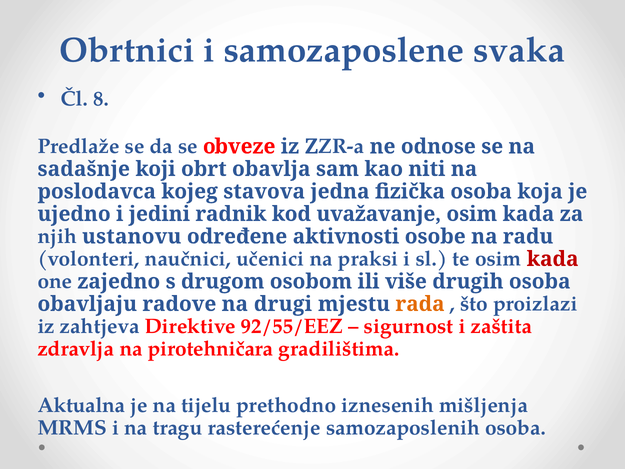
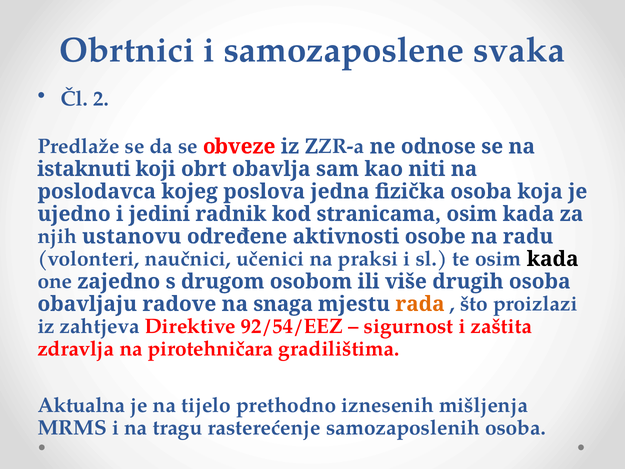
8: 8 -> 2 (101, 99)
sadašnje: sadašnje -> istaknuti (84, 169)
stavova: stavova -> poslova (264, 191)
uvažavanje: uvažavanje -> stranicama (379, 214)
kada colour: red -> black (553, 259)
drugi: drugi -> snaga (283, 304)
92/55/EEZ: 92/55/EEZ -> 92/54/EEZ (292, 326)
tijelu: tijelu -> tijelo (206, 405)
